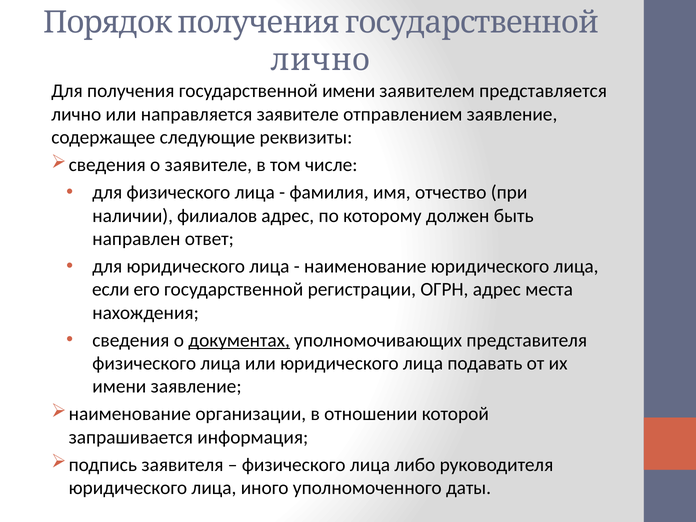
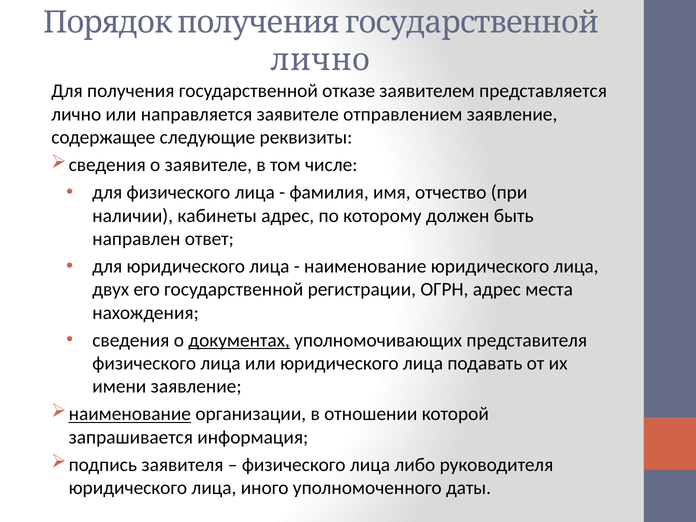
государственной имени: имени -> отказе (349, 91)
филиалов: филиалов -> кабинеты (217, 216)
если: если -> двух (111, 289)
наименование underline: none -> present (130, 414)
